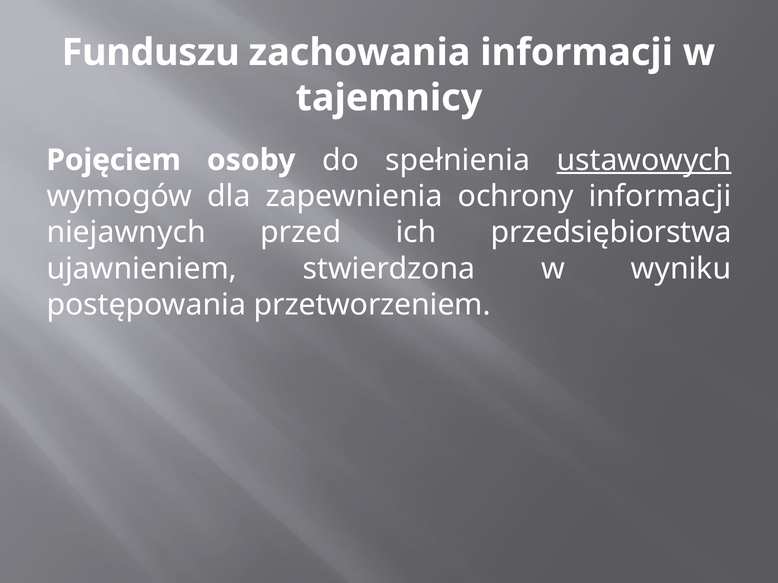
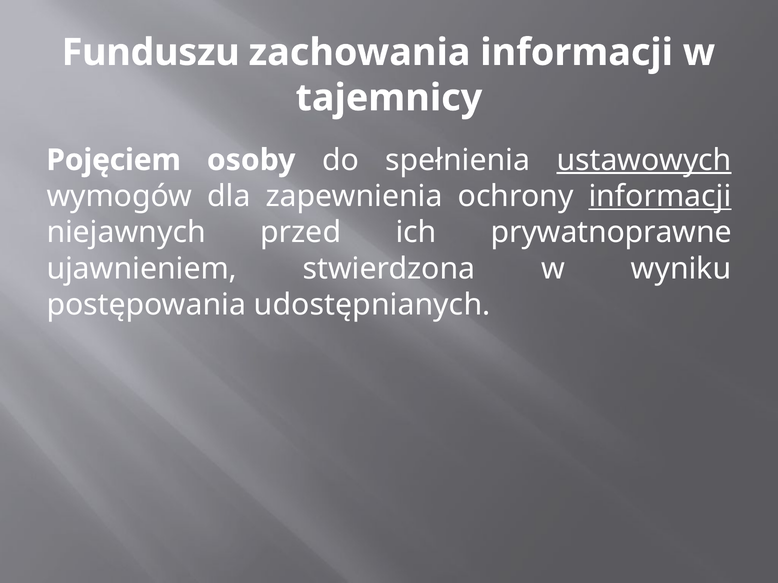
informacji underline: none -> present (660, 196)
przedsiębiorstwa: przedsiębiorstwa -> prywatnoprawne (611, 233)
przetworzeniem: przetworzeniem -> udostępnianych (372, 305)
